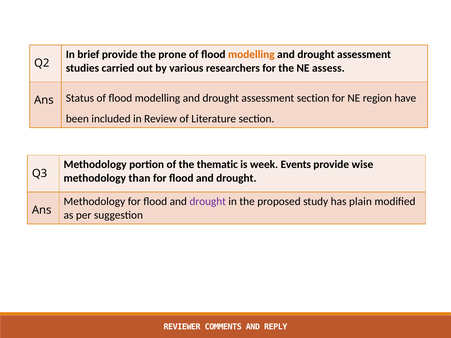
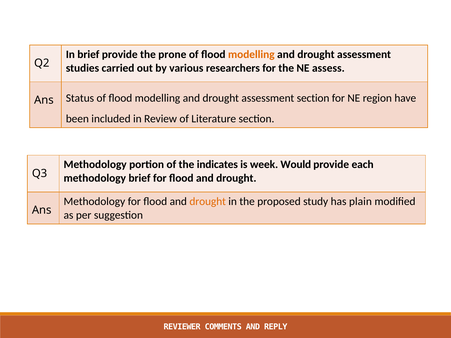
thematic: thematic -> indicates (217, 165)
Events: Events -> Would (296, 165)
wise: wise -> each (363, 165)
methodology than: than -> brief (140, 178)
drought colour: purple -> orange (208, 201)
